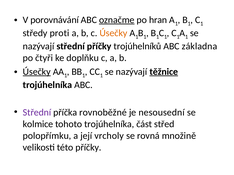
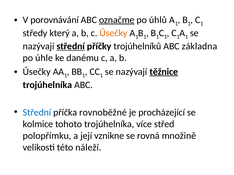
hran: hran -> úhlů (158, 20)
proti: proti -> který (60, 33)
střední underline: none -> present (71, 46)
čtyři: čtyři -> úhle (44, 58)
doplňku: doplňku -> danému (83, 58)
Úsečky underline: present -> none (37, 72)
Střední colour: purple -> blue (37, 113)
nesousední: nesousední -> procházející (162, 113)
část: část -> více (144, 124)
vrcholy: vrcholy -> vznikne (109, 136)
této příčky: příčky -> náleží (88, 148)
